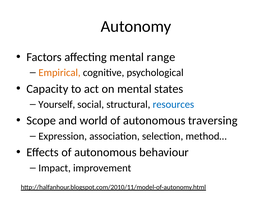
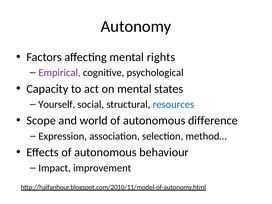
range: range -> rights (161, 57)
Empirical colour: orange -> purple (59, 73)
traversing: traversing -> difference (213, 121)
